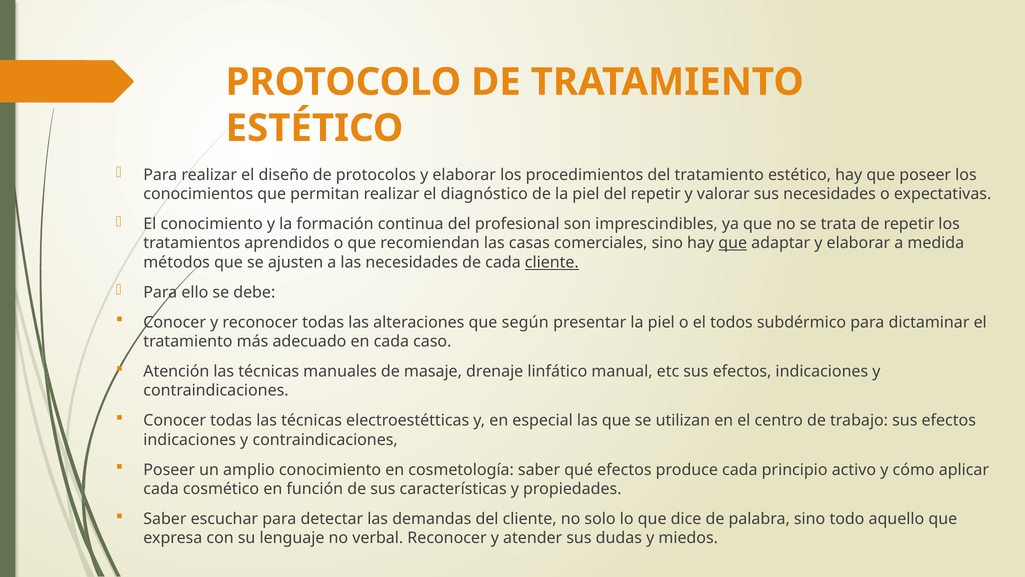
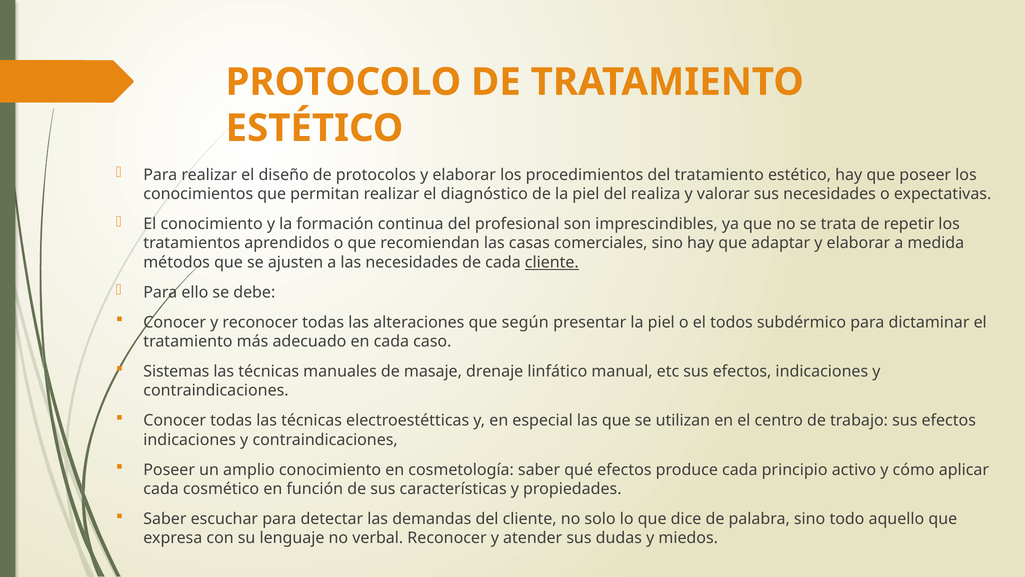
del repetir: repetir -> realiza (656, 194)
que underline: present -> none (733, 243)
Atención: Atención -> Sistemas (176, 371)
